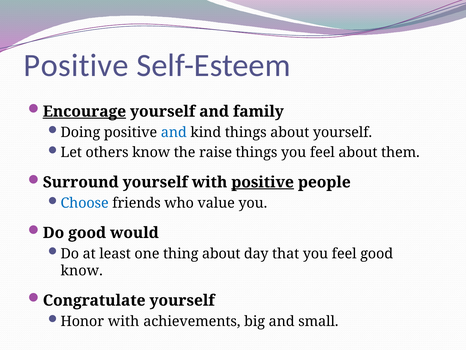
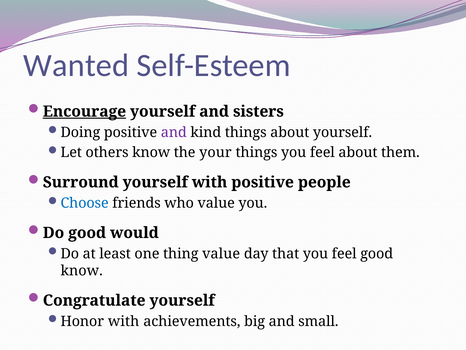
Positive: Positive -> Wanted (76, 65)
family: family -> sisters (258, 111)
and colour: blue -> purple (174, 132)
raise: raise -> your (215, 152)
positive underline: present -> none (263, 182)
thing about: about -> value (221, 253)
